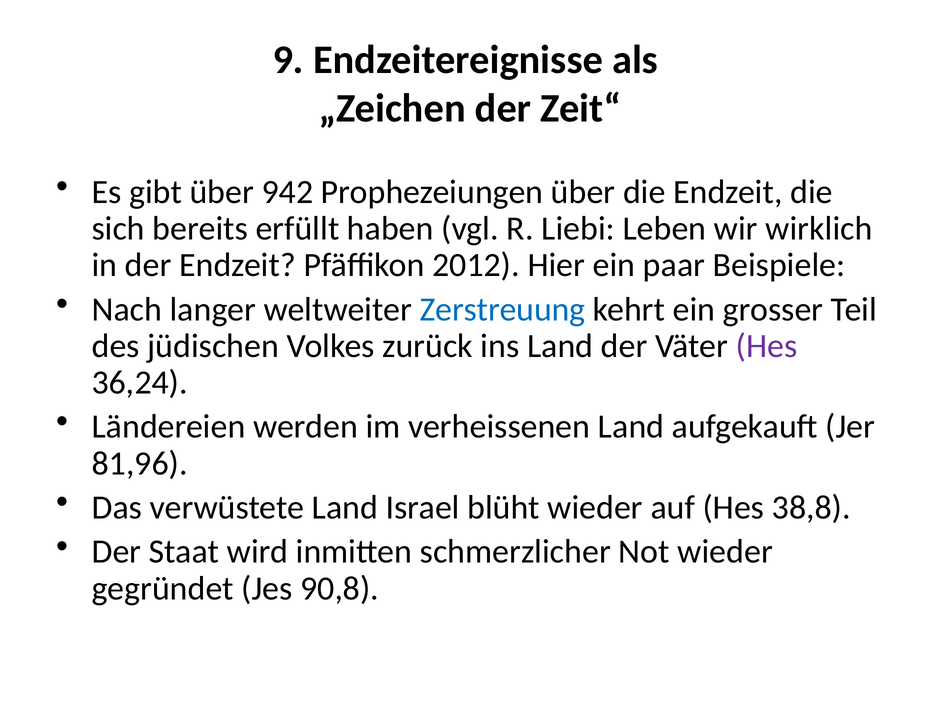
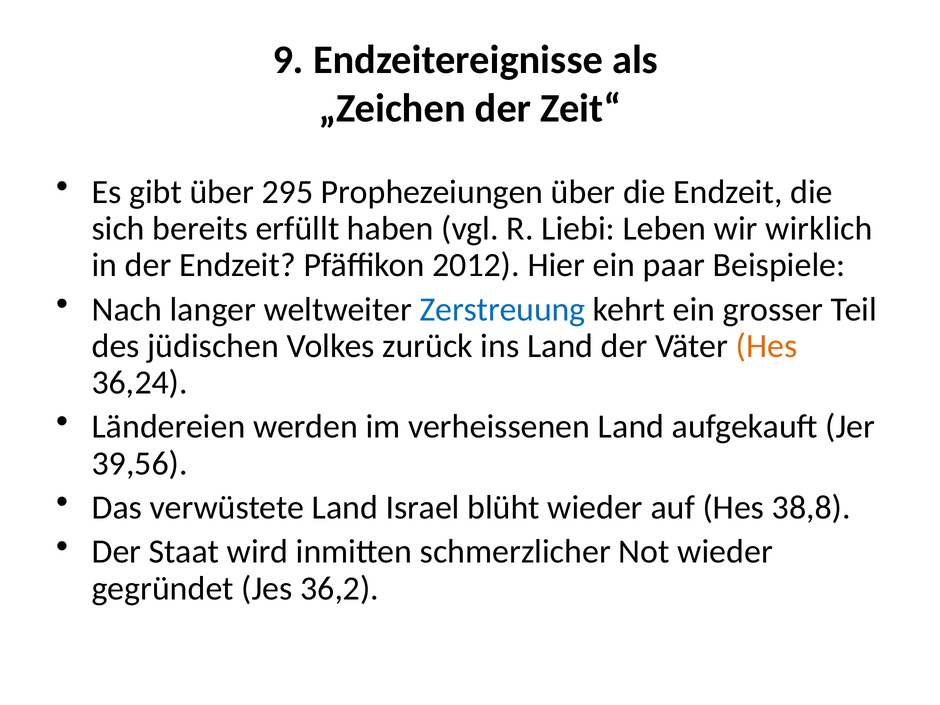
942: 942 -> 295 (287, 192)
Hes colour: purple -> orange (767, 346)
81,96: 81,96 -> 39,56 (140, 463)
90,8: 90,8 -> 36,2 (340, 588)
